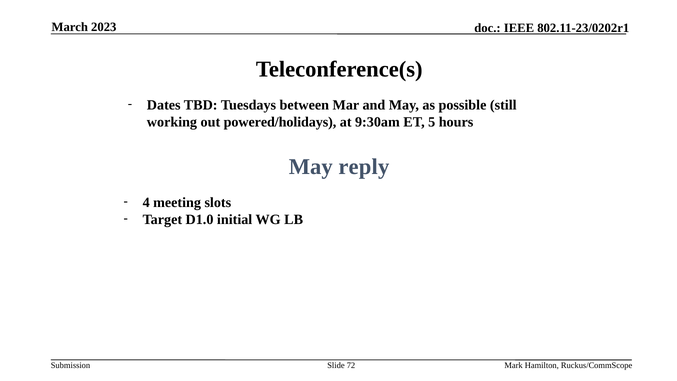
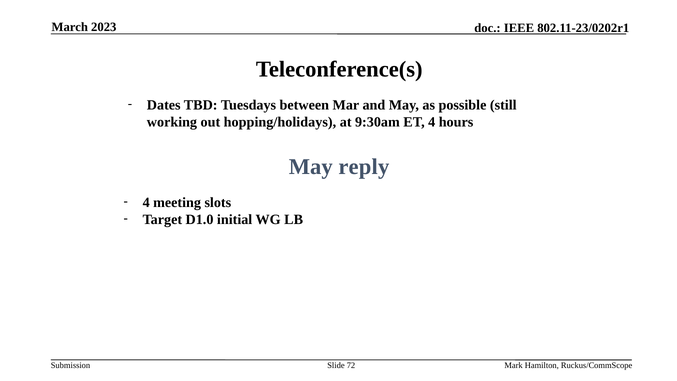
powered/holidays: powered/holidays -> hopping/holidays (280, 122)
ET 5: 5 -> 4 (432, 122)
